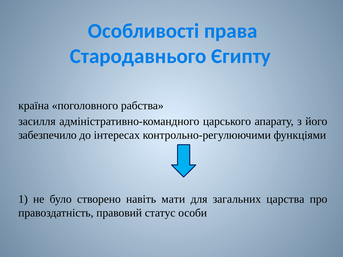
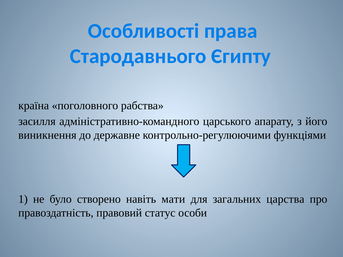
забезпечило: забезпечило -> виникнення (47, 135)
інтересах: інтересах -> державне (117, 135)
